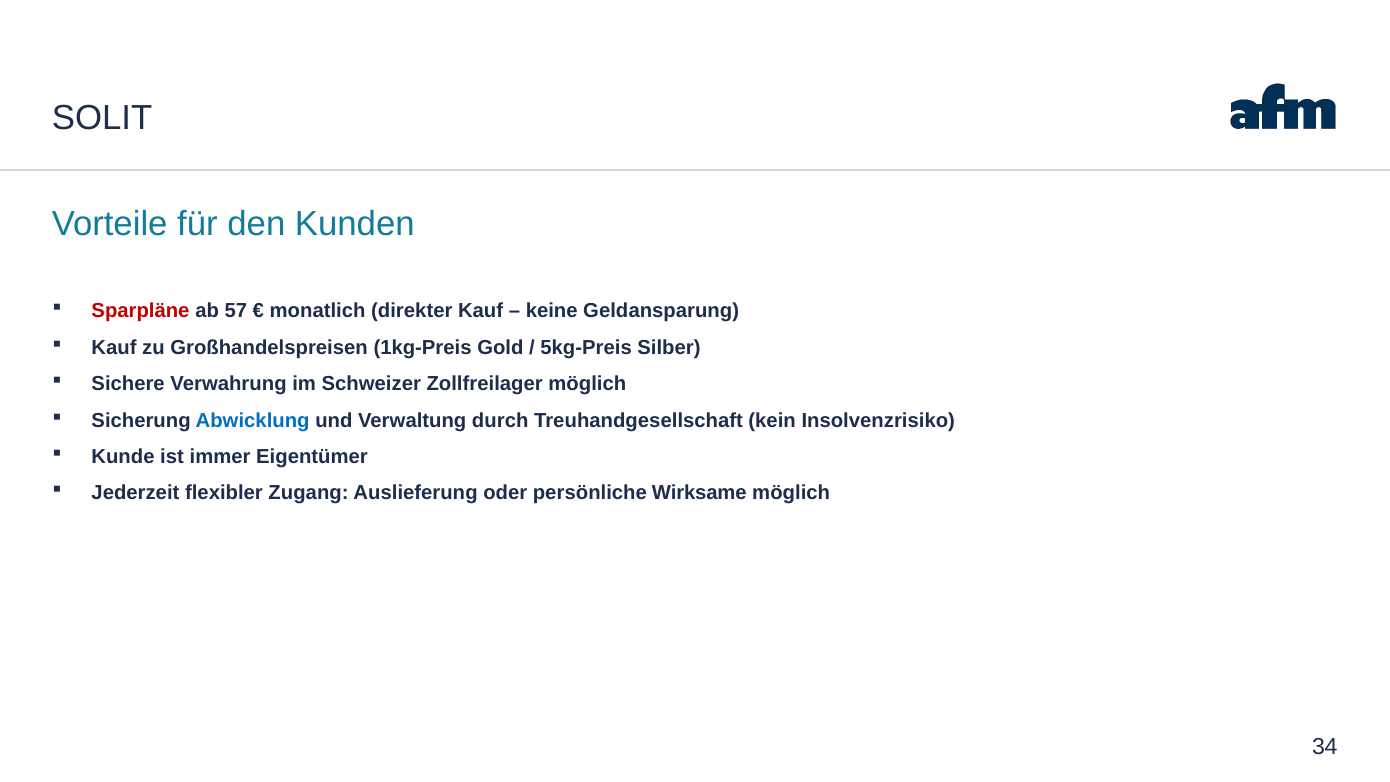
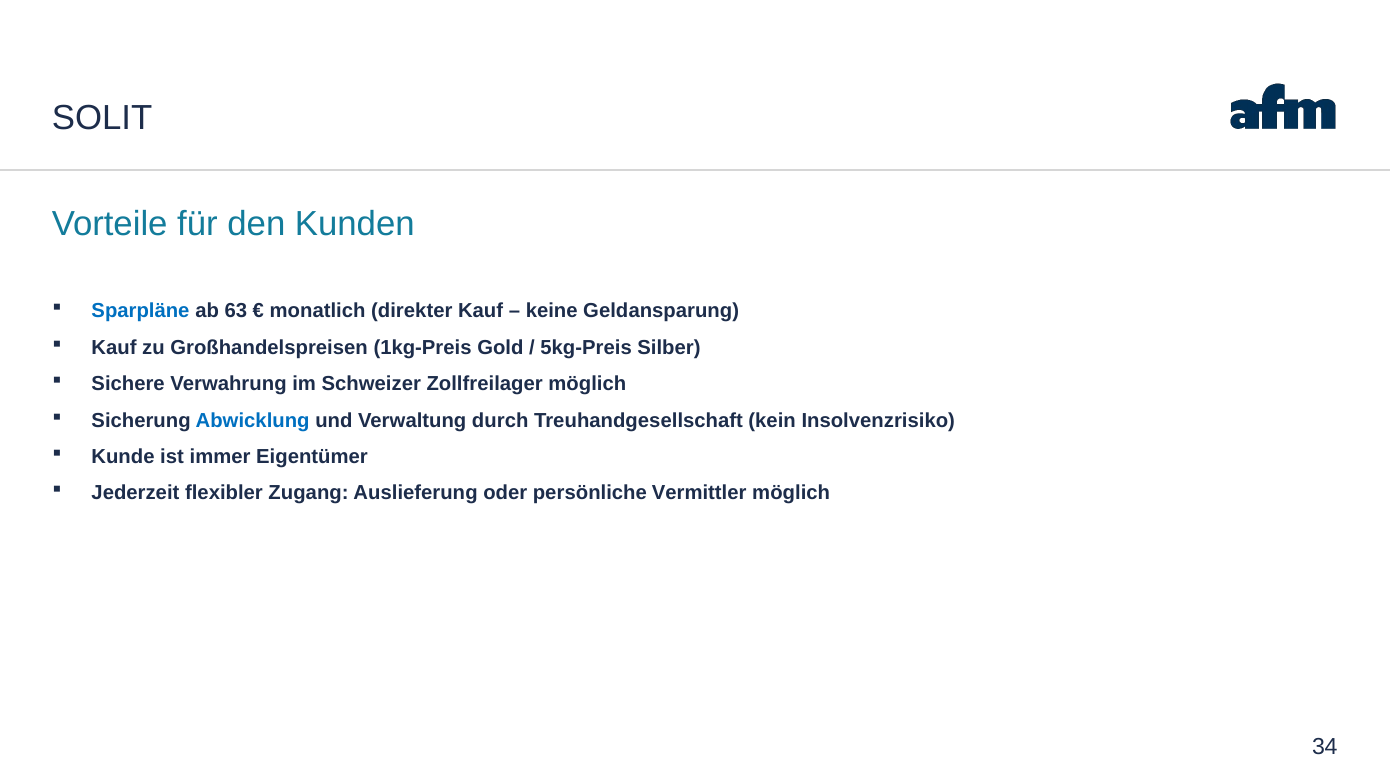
Sparpläne colour: red -> blue (141, 311)
57: 57 -> 63 (236, 311)
Wirksame: Wirksame -> Vermittler (699, 493)
